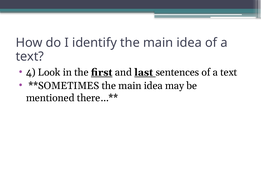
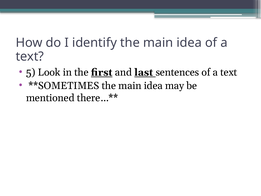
4: 4 -> 5 (31, 72)
